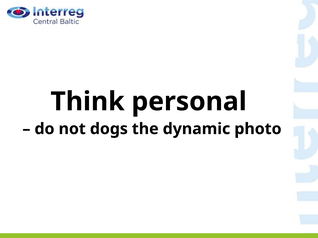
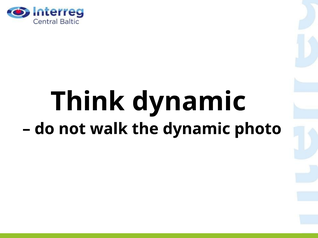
Think personal: personal -> dynamic (189, 102)
dogs: dogs -> walk (109, 129)
